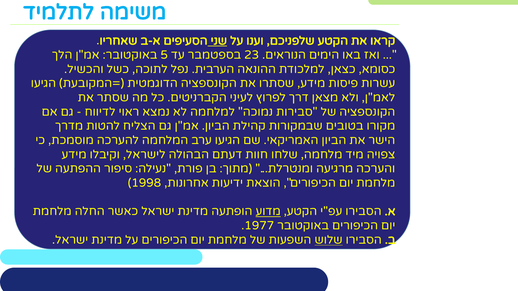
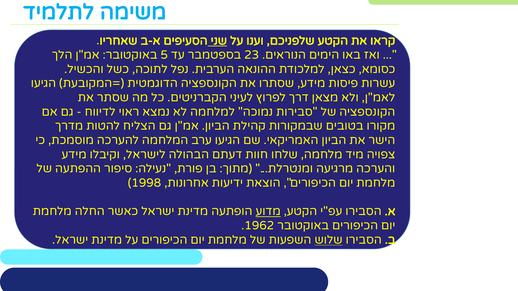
1977: 1977 -> 1962 (259, 226)
